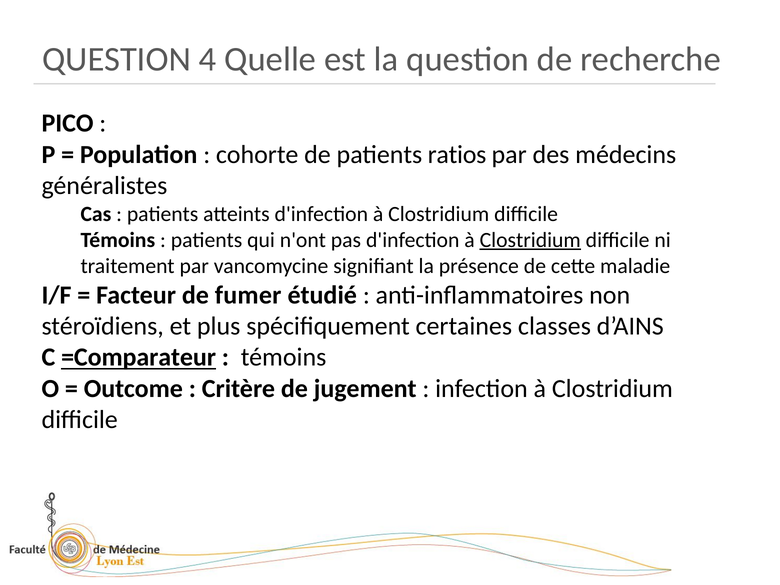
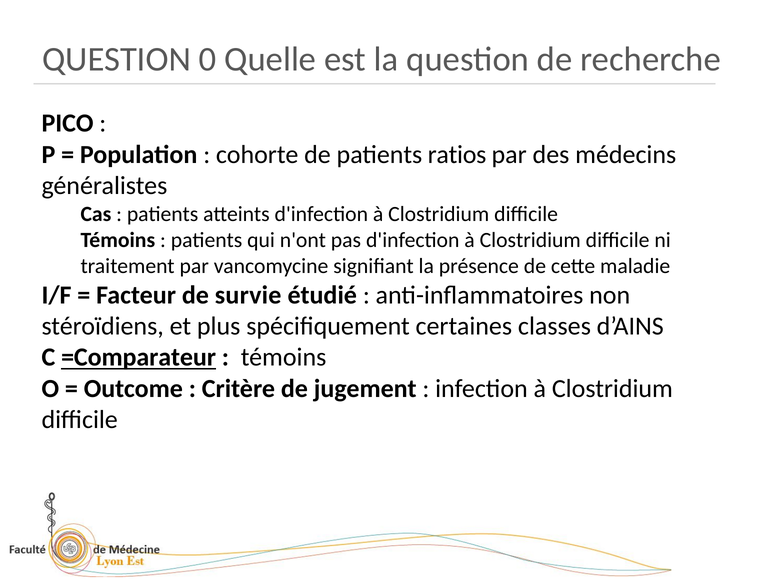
4: 4 -> 0 (208, 59)
Clostridium underline: present -> none (530, 240)
fumer: fumer -> survie (248, 295)
